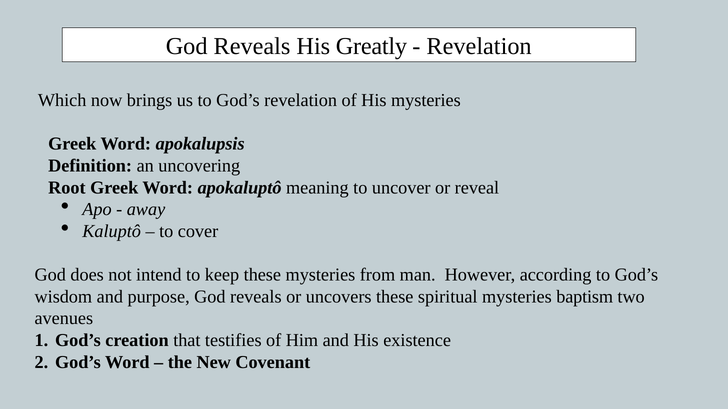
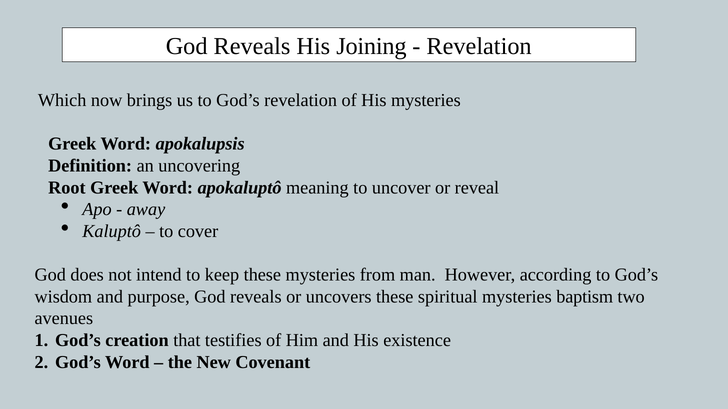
Greatly: Greatly -> Joining (371, 47)
